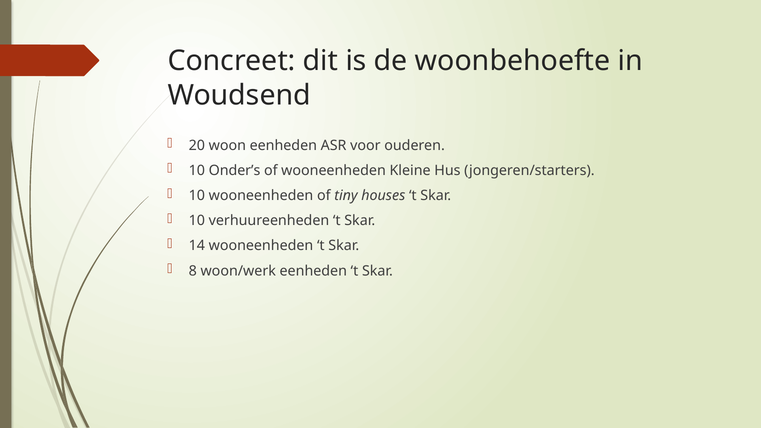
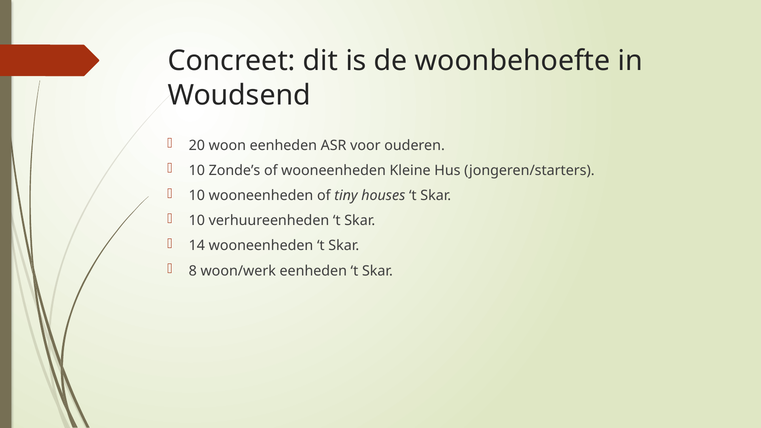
Onder’s: Onder’s -> Zonde’s (235, 171)
